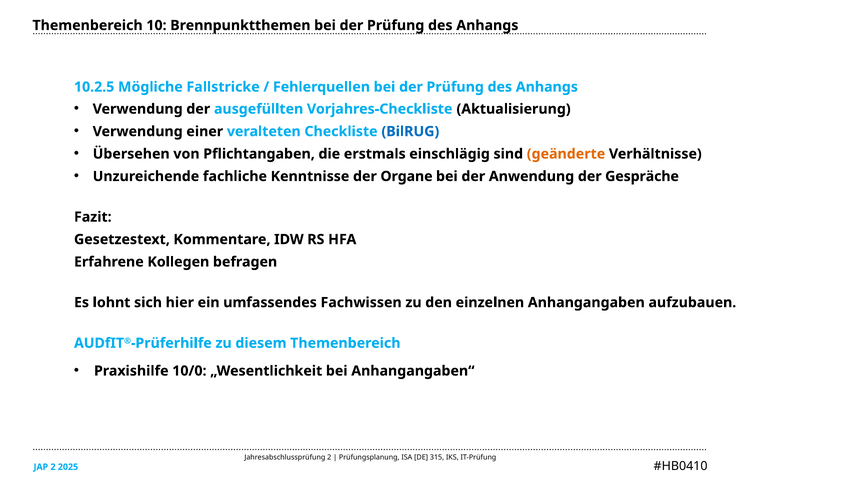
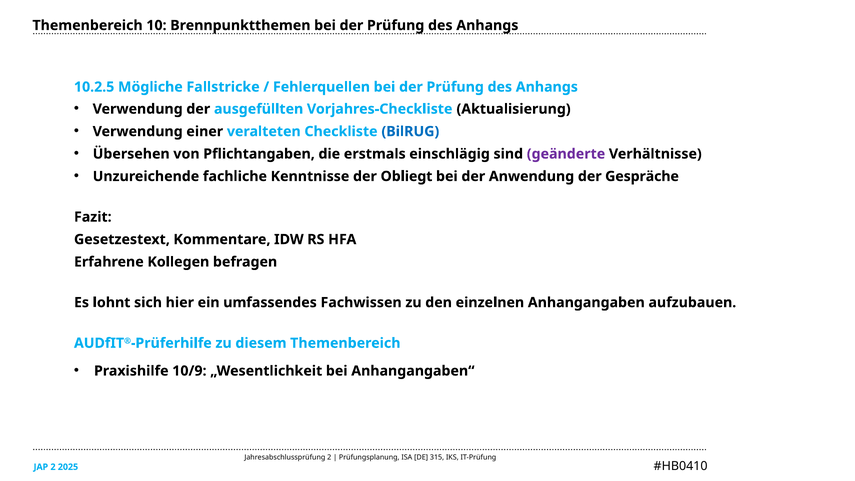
geänderte colour: orange -> purple (566, 154)
Organe: Organe -> Obliegt (406, 176)
10/0: 10/0 -> 10/9 (189, 371)
